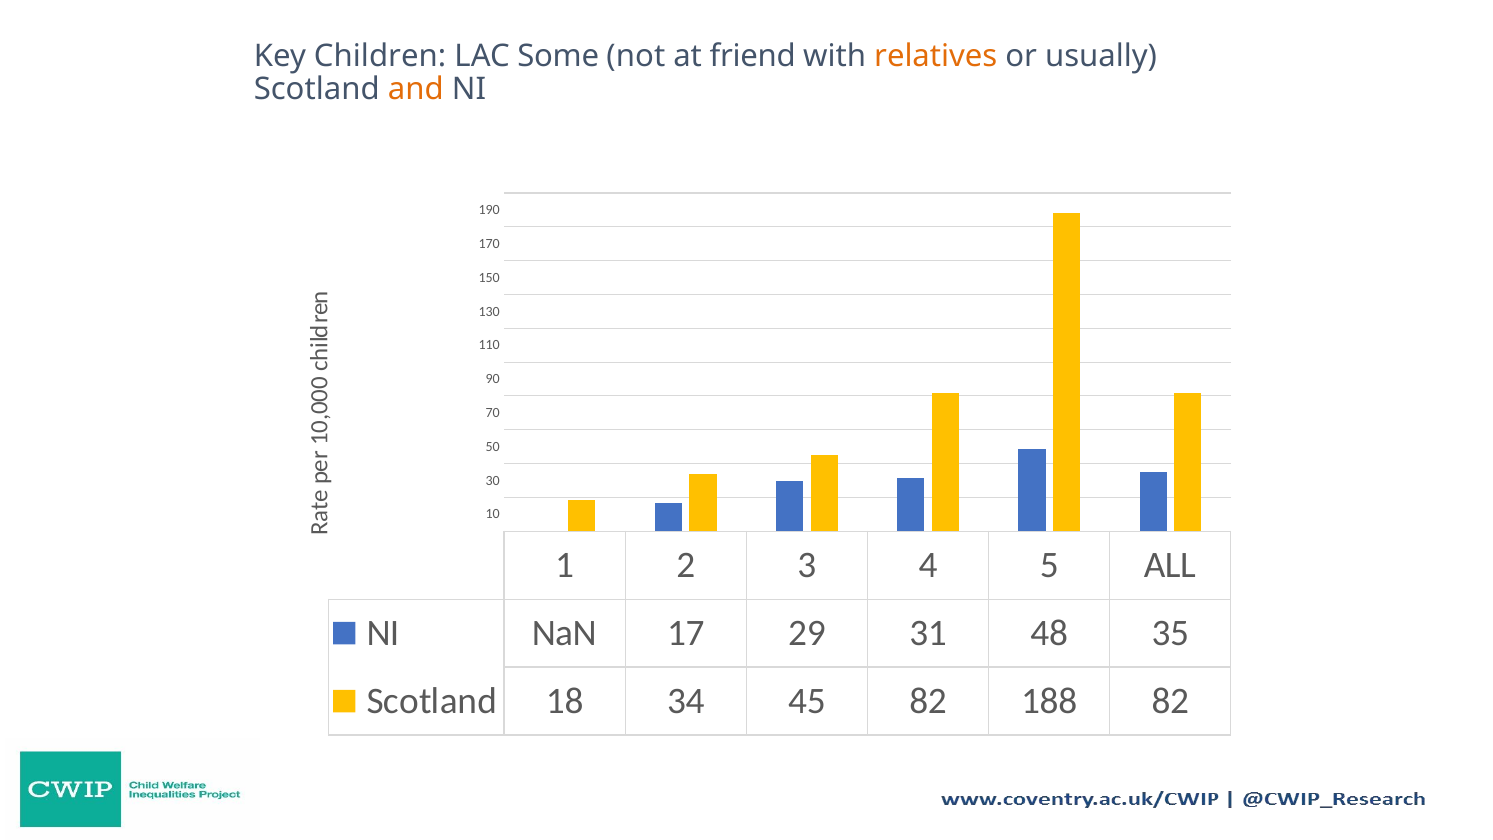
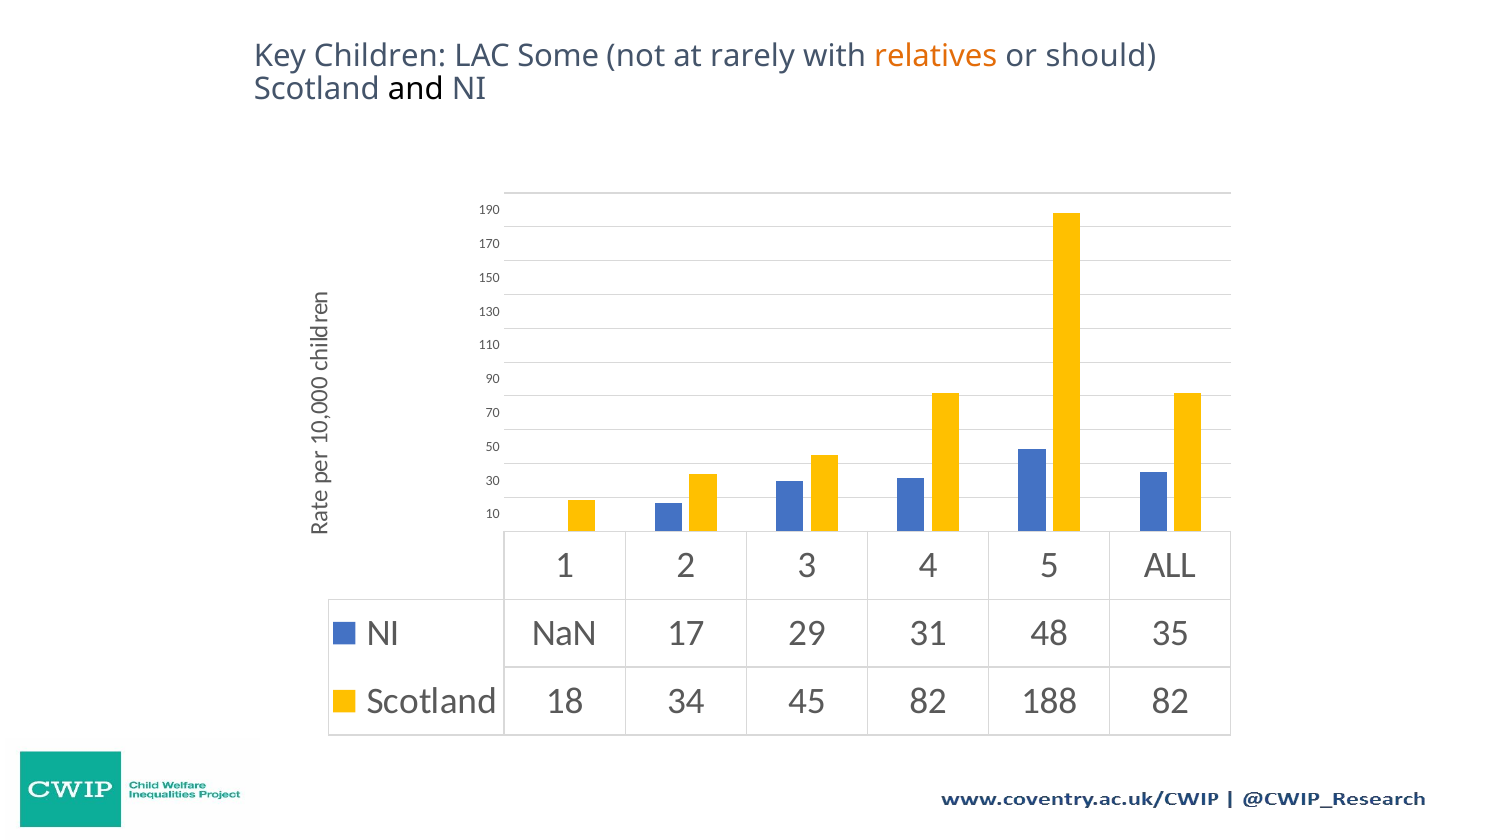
friend: friend -> rarely (753, 56)
usually: usually -> should (1101, 56)
and colour: orange -> black (416, 89)
